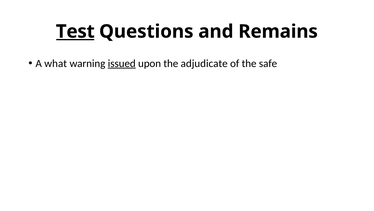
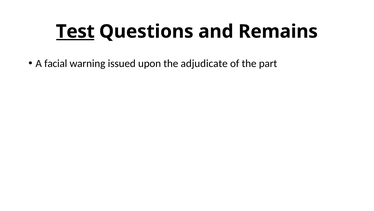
what: what -> facial (56, 63)
issued underline: present -> none (122, 63)
safe: safe -> part (268, 63)
